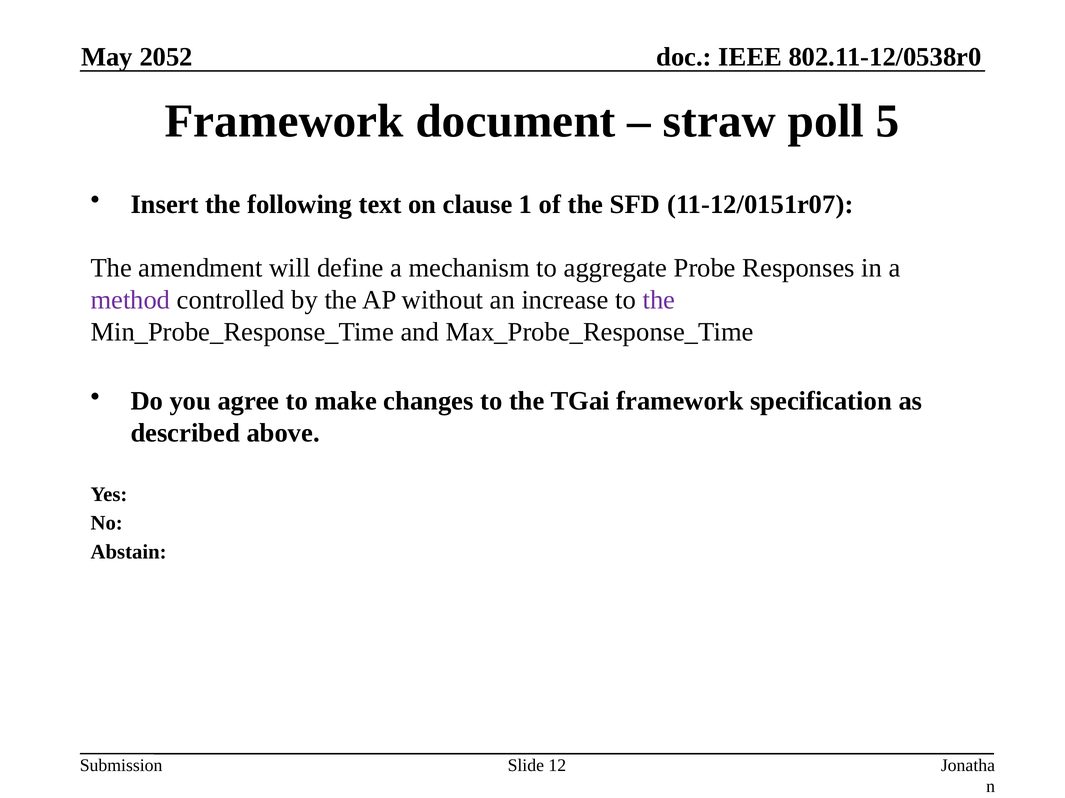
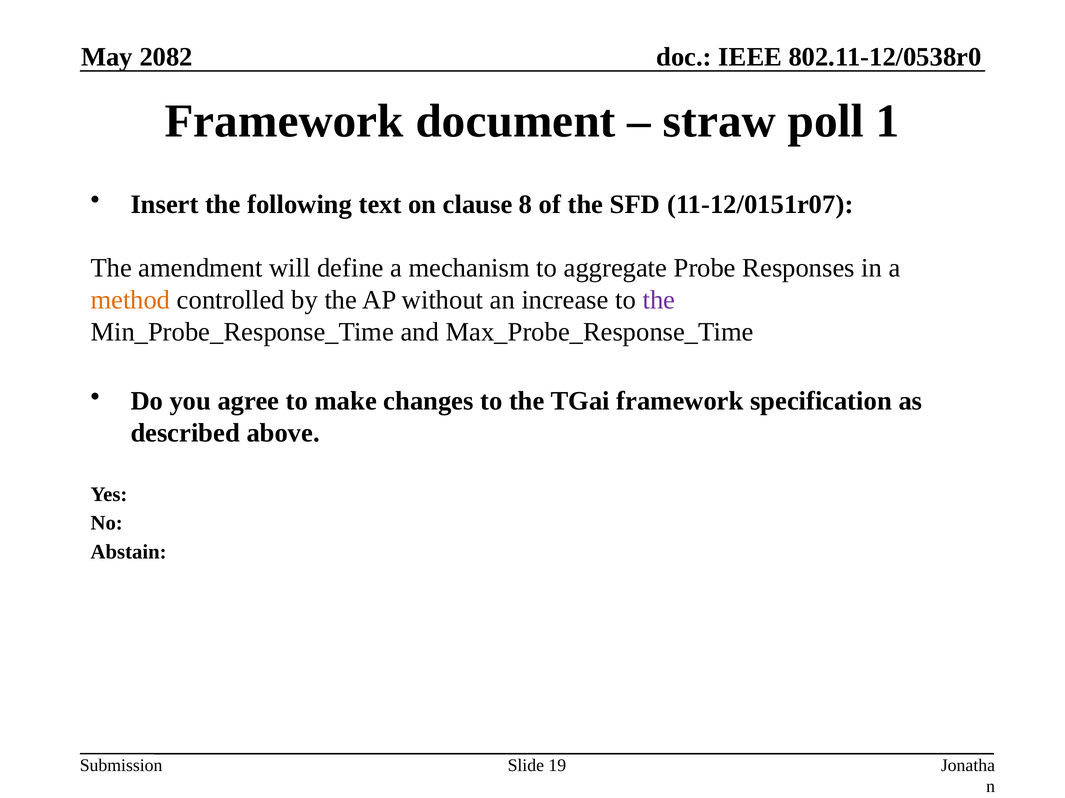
2052: 2052 -> 2082 (166, 57)
5: 5 -> 1 (888, 121)
1: 1 -> 8 (526, 205)
method colour: purple -> orange (130, 300)
12: 12 -> 19 (557, 766)
